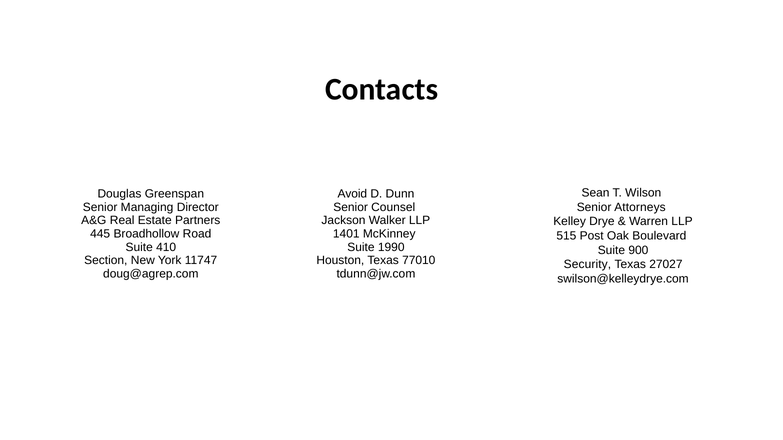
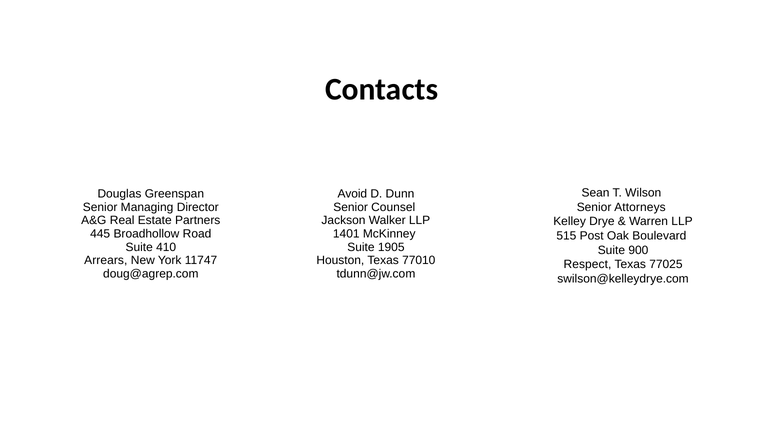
1990: 1990 -> 1905 (391, 247)
Section: Section -> Arrears (106, 261)
Security: Security -> Respect (587, 265)
27027: 27027 -> 77025 (666, 265)
